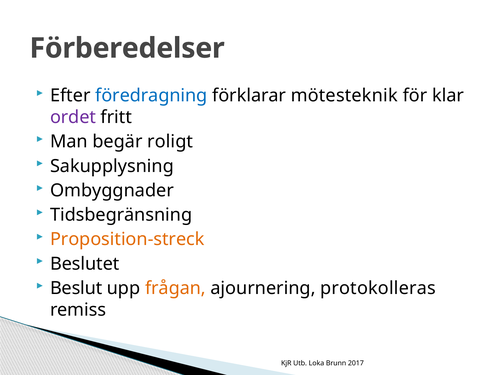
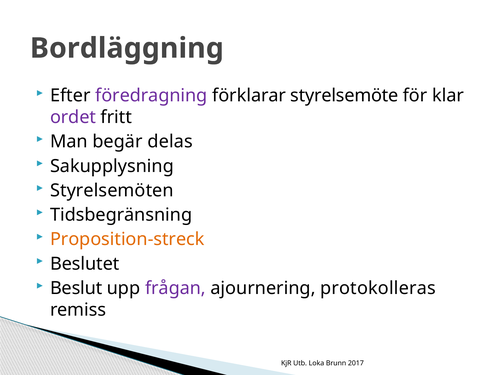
Förberedelser: Förberedelser -> Bordläggning (127, 48)
föredragning colour: blue -> purple (151, 96)
mötesteknik: mötesteknik -> styrelsemöte (344, 96)
roligt: roligt -> delas (170, 142)
Ombyggnader: Ombyggnader -> Styrelsemöten (112, 191)
frågan colour: orange -> purple (175, 289)
